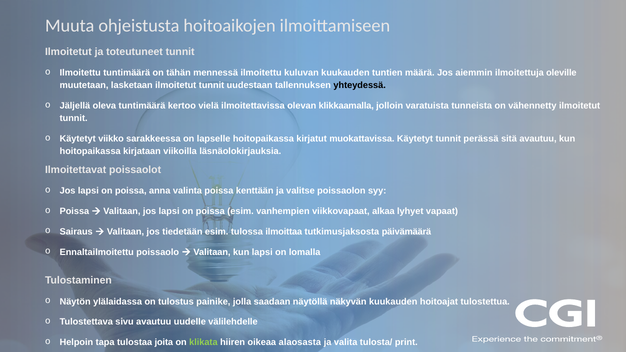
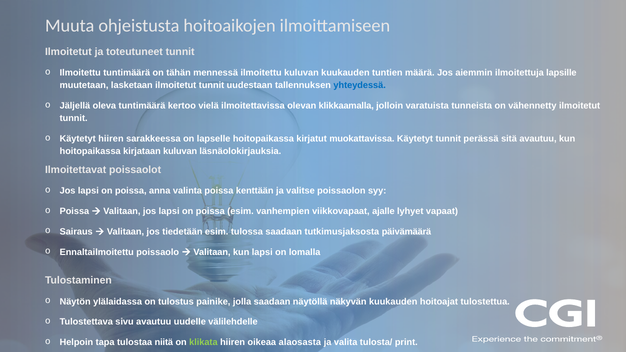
oleville: oleville -> lapsille (561, 73)
yhteydessä colour: black -> blue (360, 85)
Käytetyt viikko: viikko -> hiiren (111, 139)
kirjataan viikoilla: viikoilla -> kuluvan (180, 151)
alkaa: alkaa -> ajalle (383, 211)
tulossa ilmoittaa: ilmoittaa -> saadaan (284, 232)
joita: joita -> niitä (164, 343)
